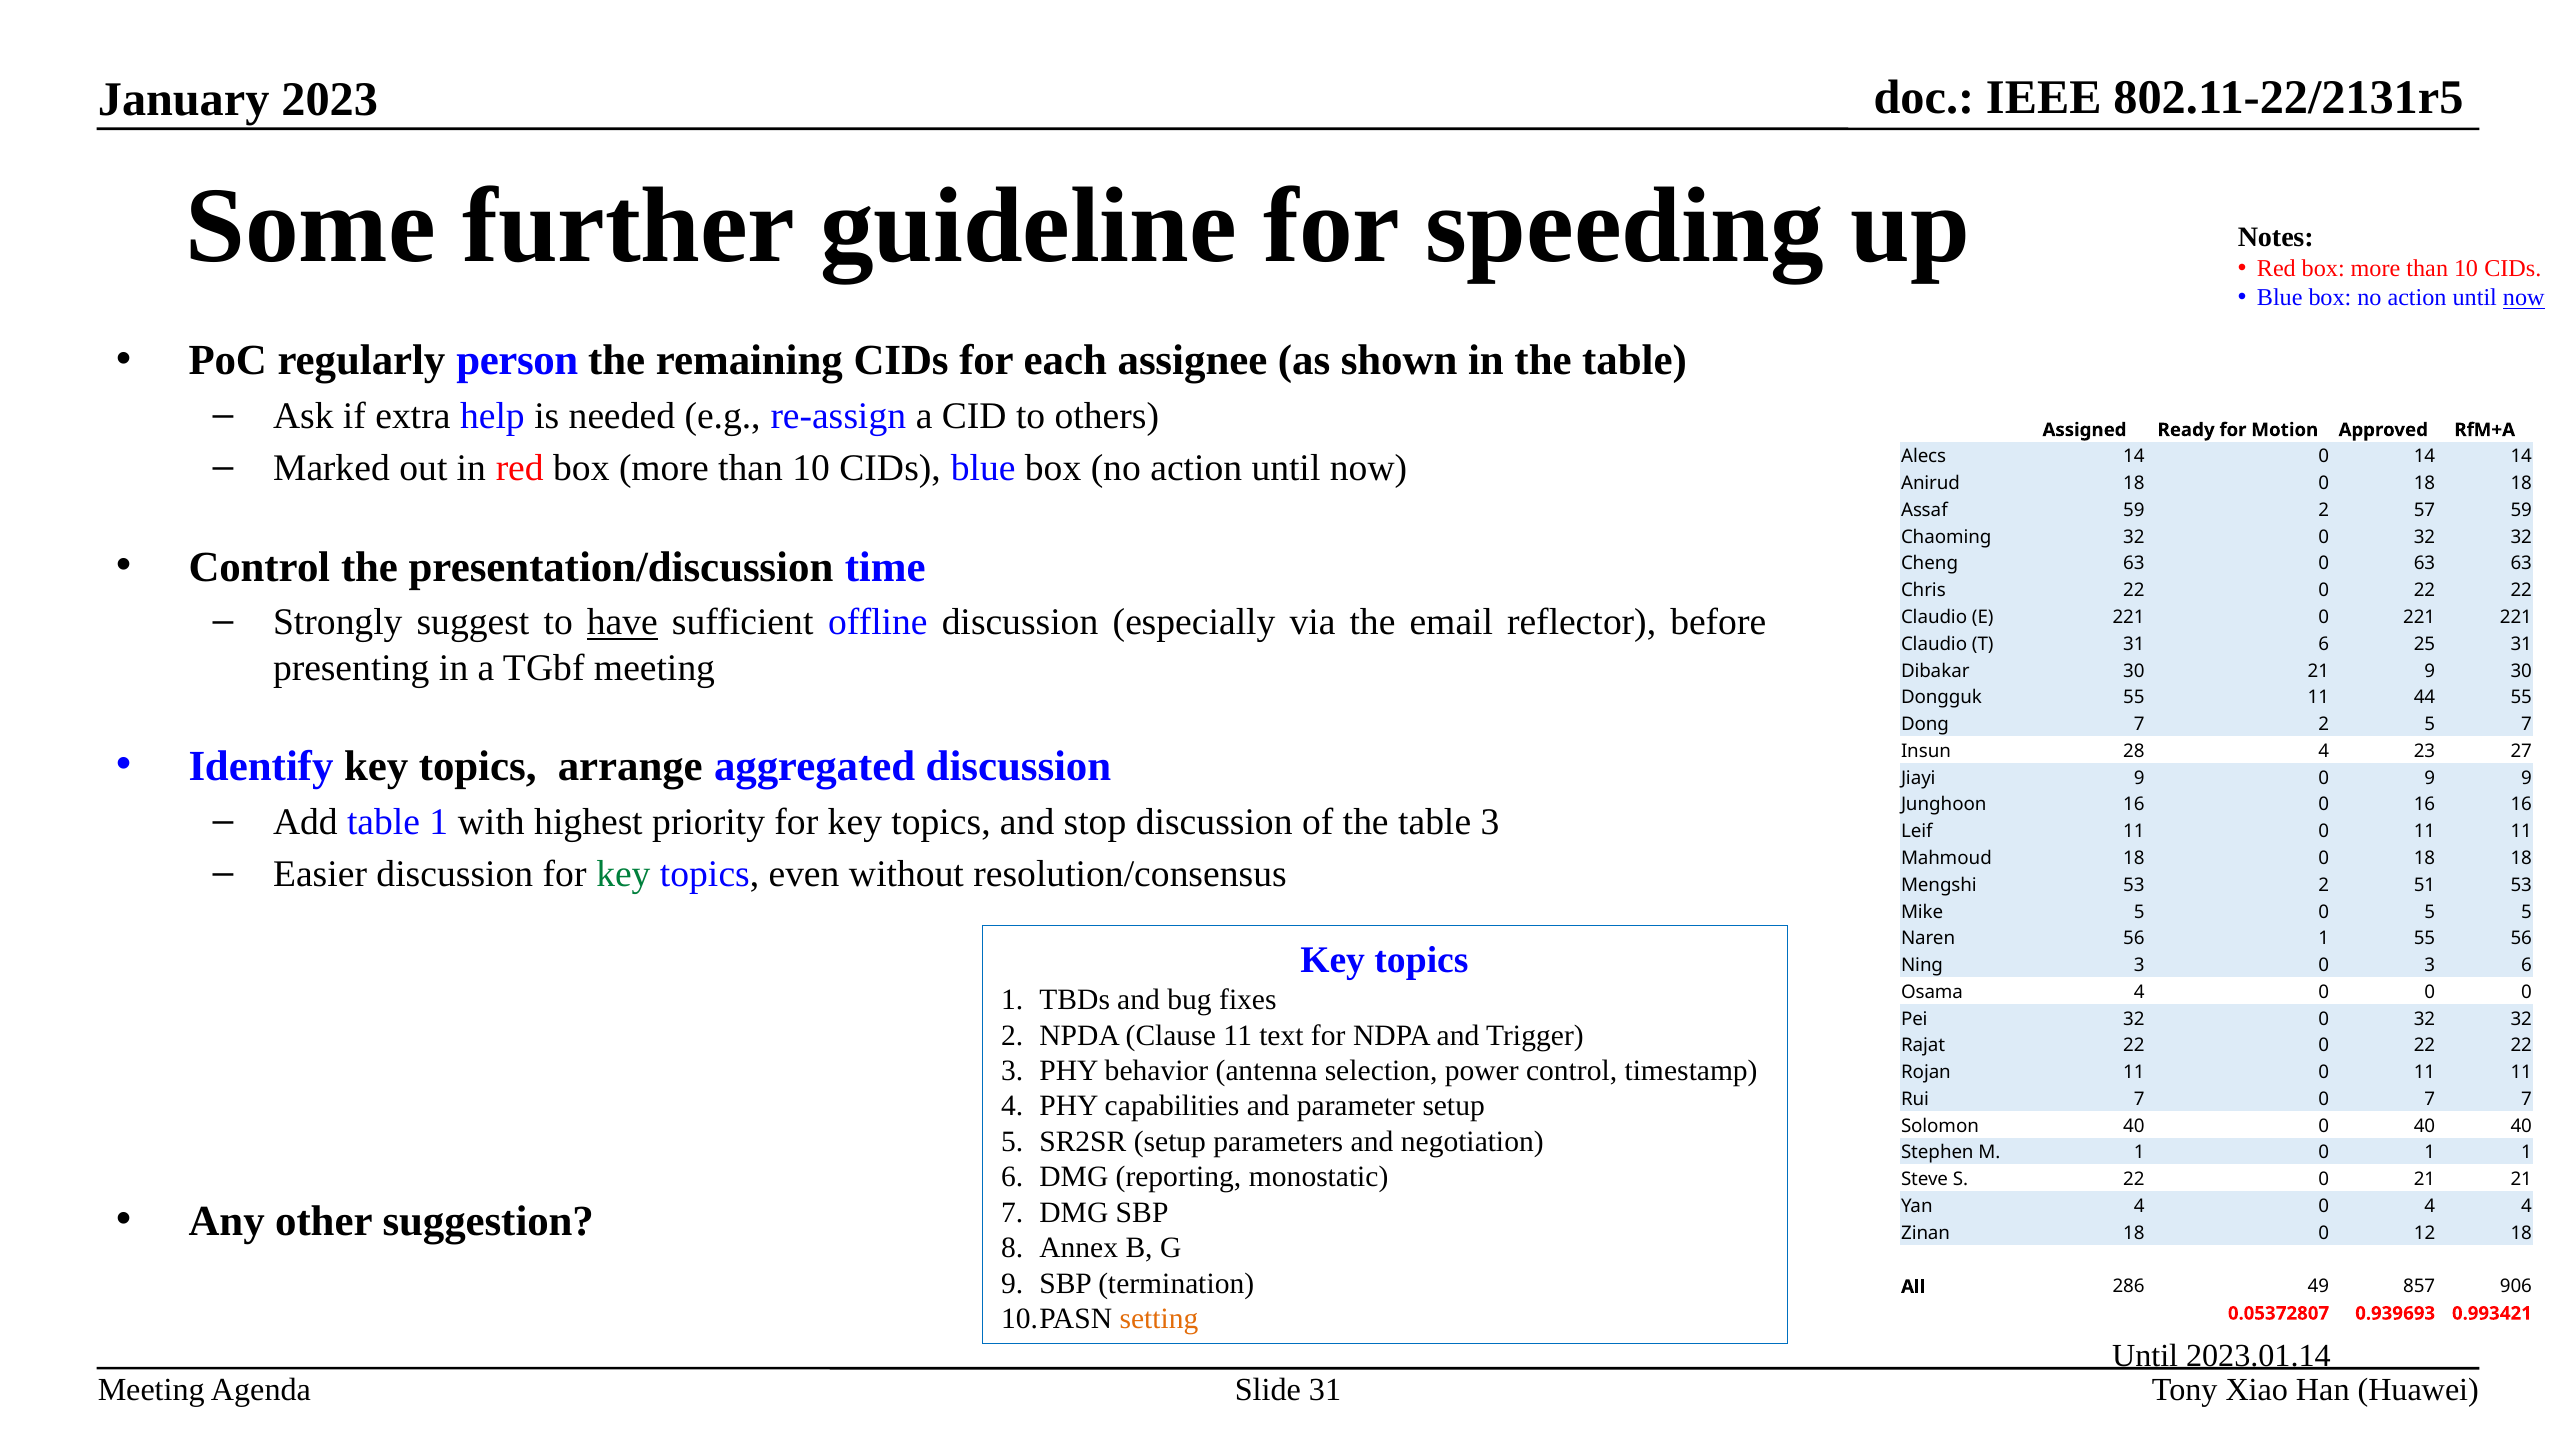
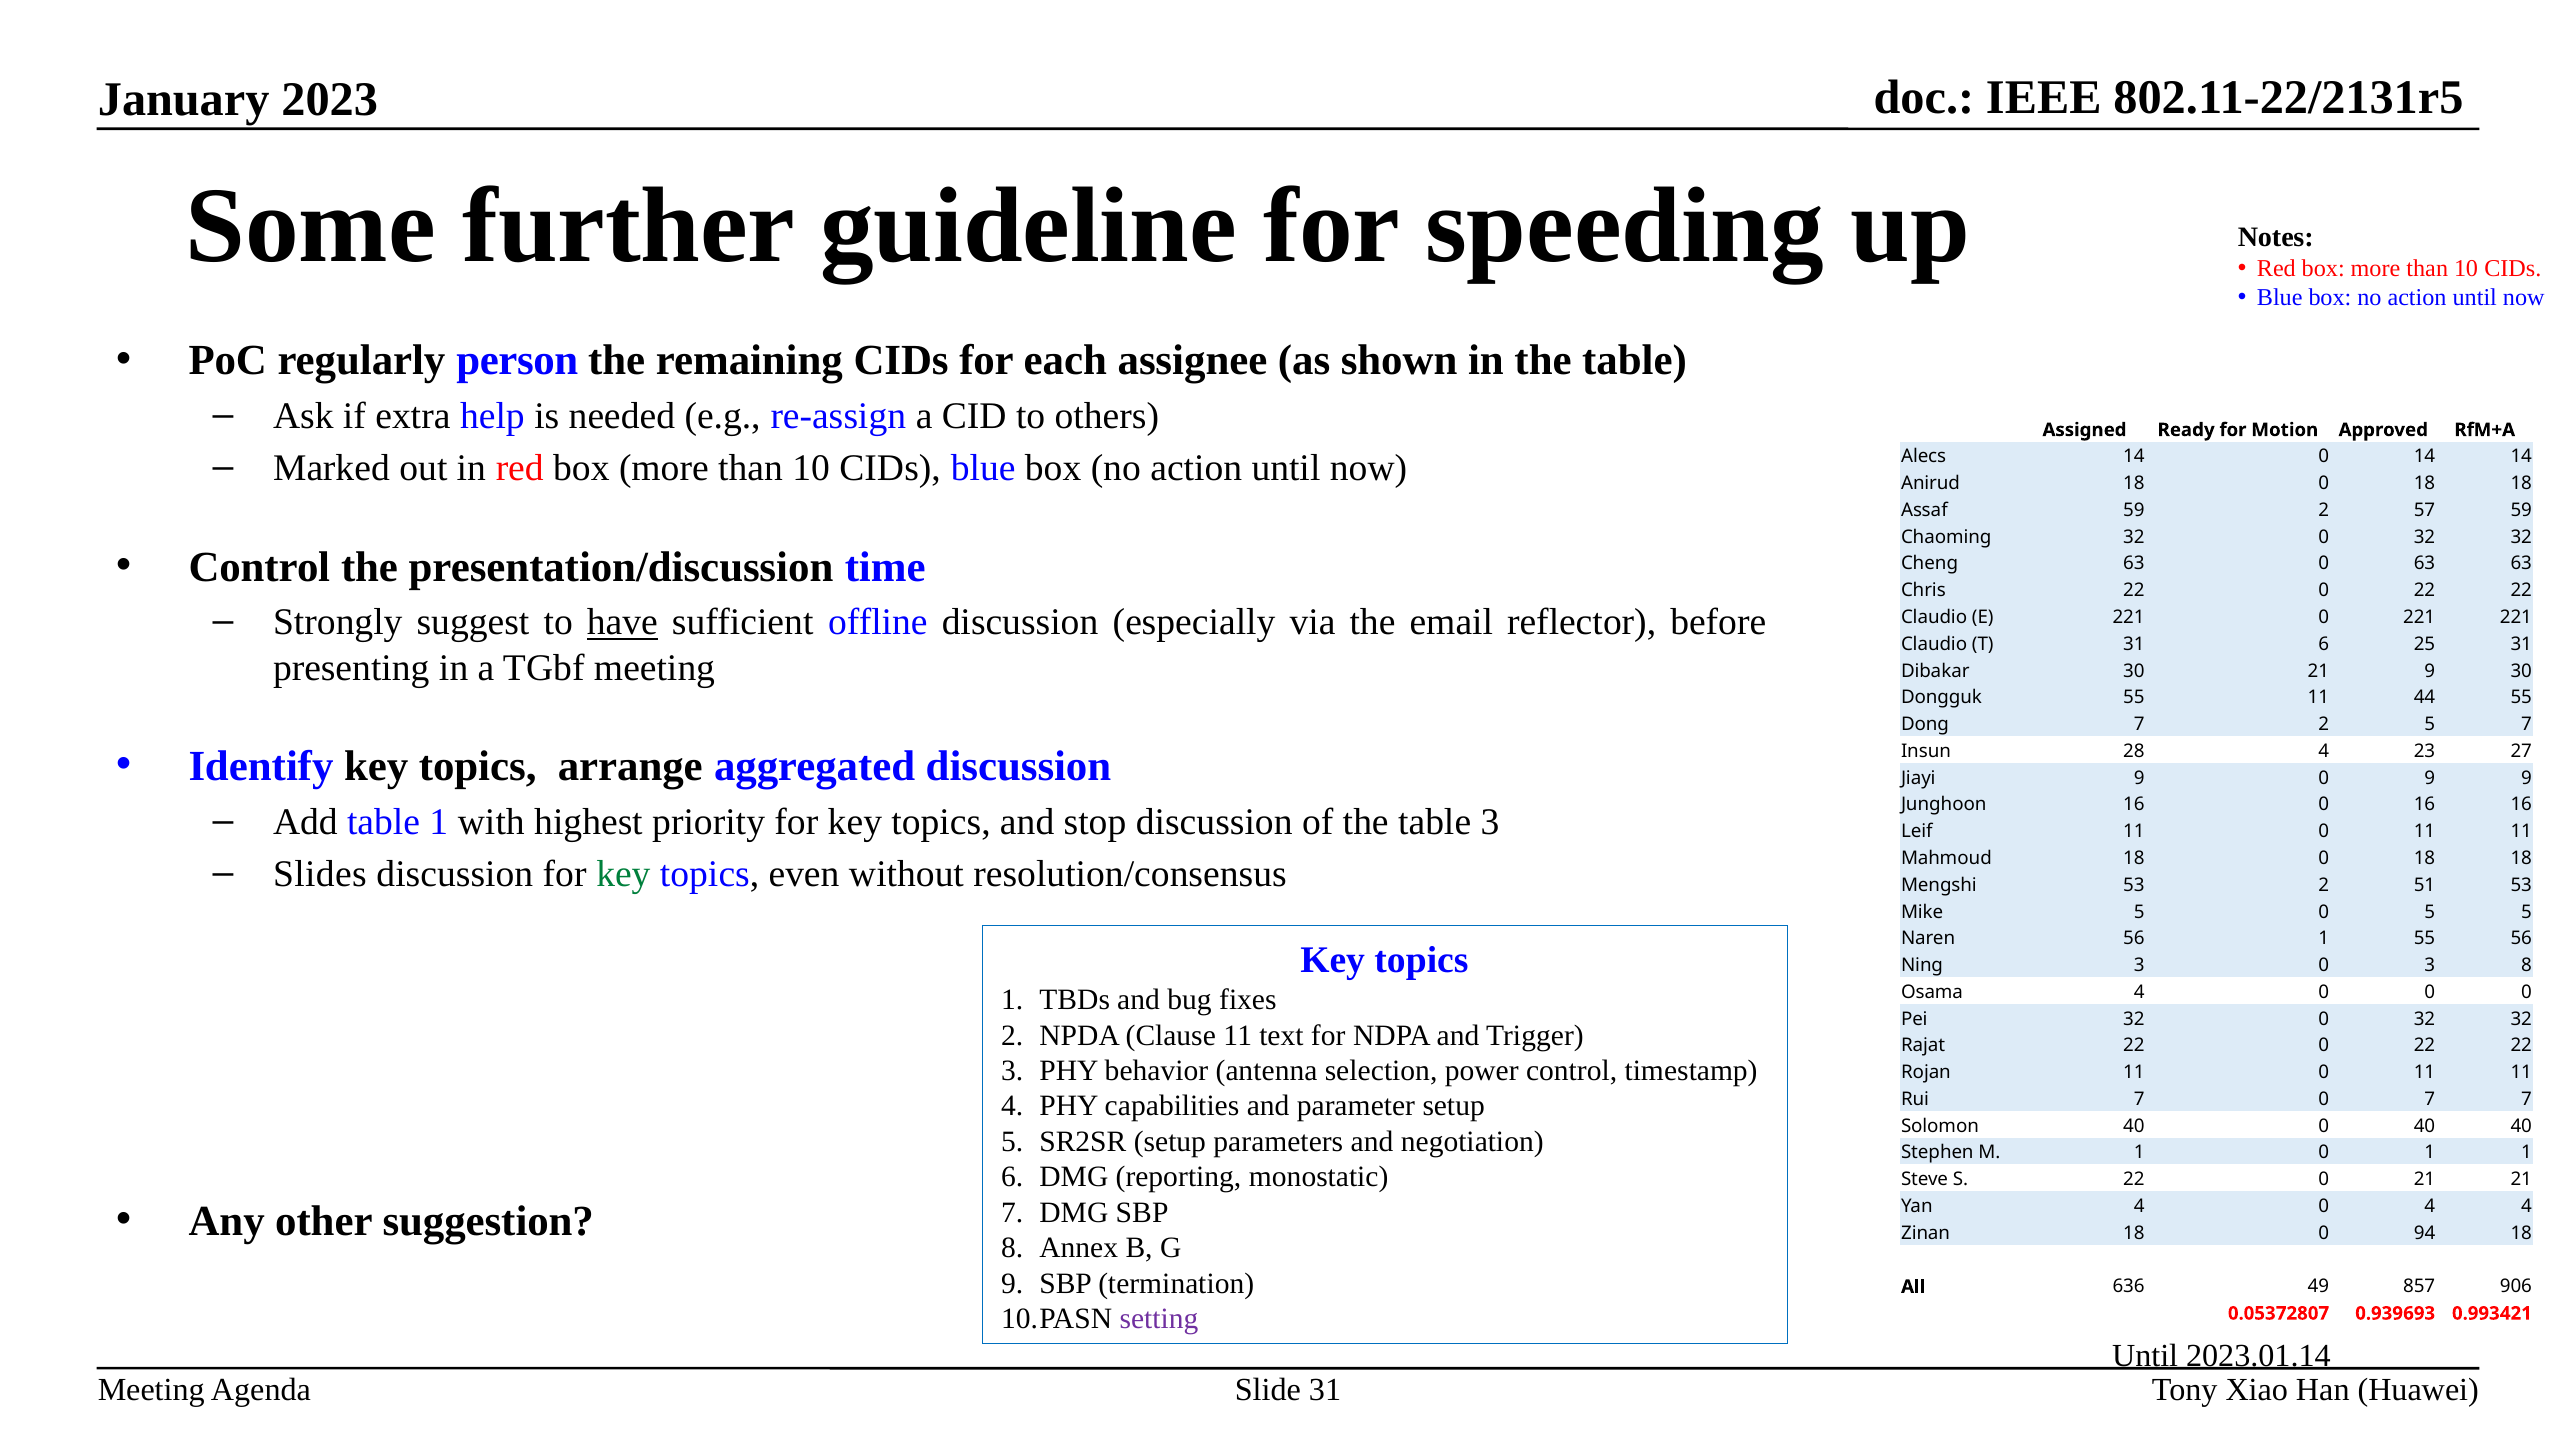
now underline: present -> none (2524, 298)
Easier: Easier -> Slides (320, 874)
3 6: 6 -> 8 (2527, 965)
12: 12 -> 94 (2425, 1233)
286: 286 -> 636 (2129, 1287)
setting colour: orange -> purple (1159, 1319)
